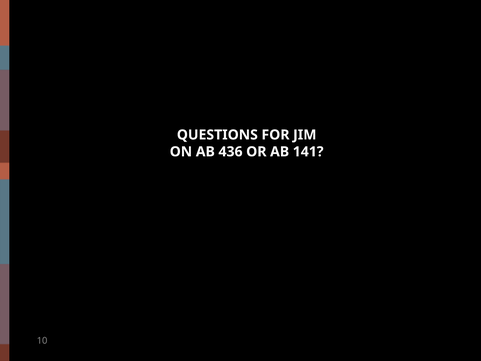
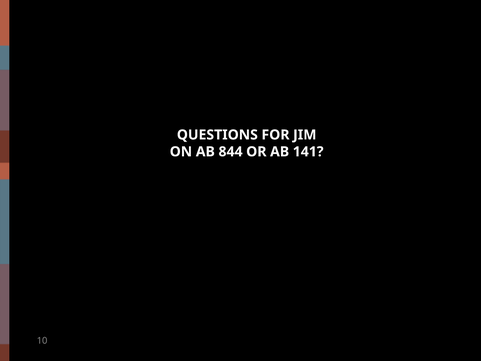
436: 436 -> 844 (231, 152)
